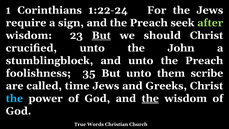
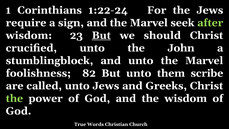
and the Preach: Preach -> Marvel (149, 23)
unto the Preach: Preach -> Marvel (204, 61)
35: 35 -> 82 (89, 73)
called time: time -> unto (77, 86)
the colour: light blue -> light green (14, 98)
the underline: present -> none (150, 98)
